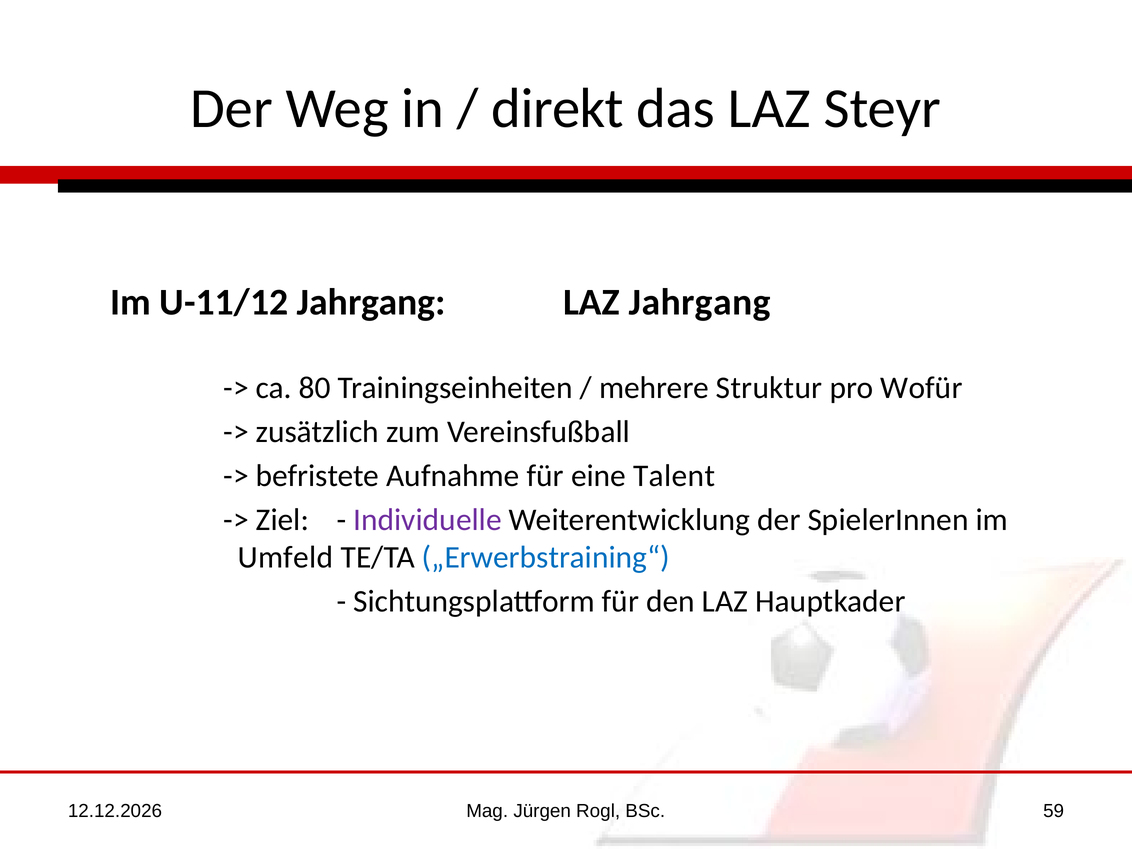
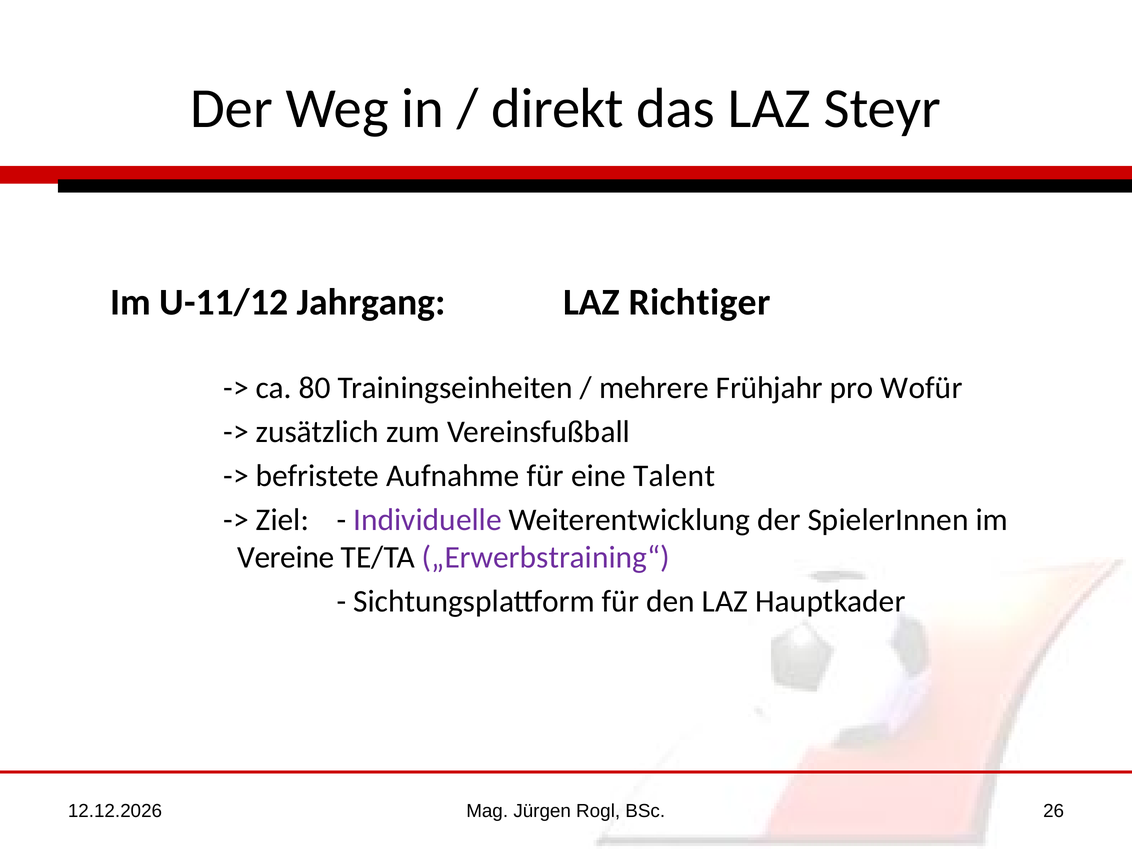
LAZ Jahrgang: Jahrgang -> Richtiger (700, 303)
Struktur: Struktur -> Frühjahr (769, 388)
Umfeld: Umfeld -> Vereine (286, 557)
„Erwerbstraining“ colour: blue -> purple (546, 557)
59: 59 -> 26 (1054, 811)
